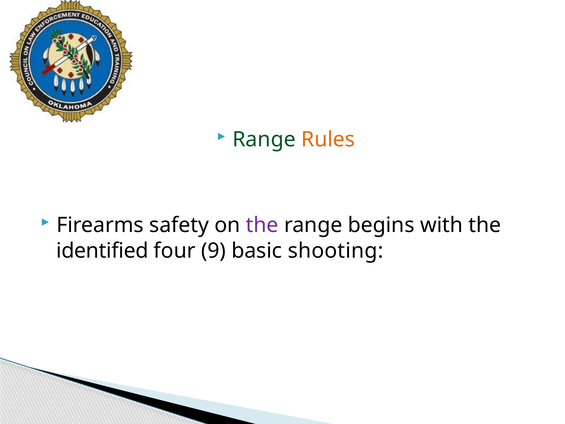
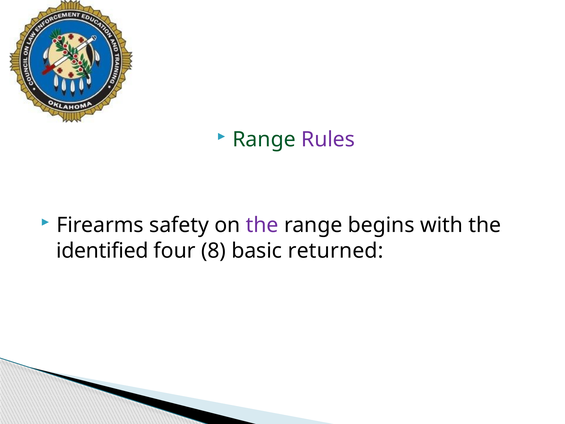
Rules colour: orange -> purple (328, 139)
9: 9 -> 8 (213, 251)
shooting: shooting -> returned (336, 251)
